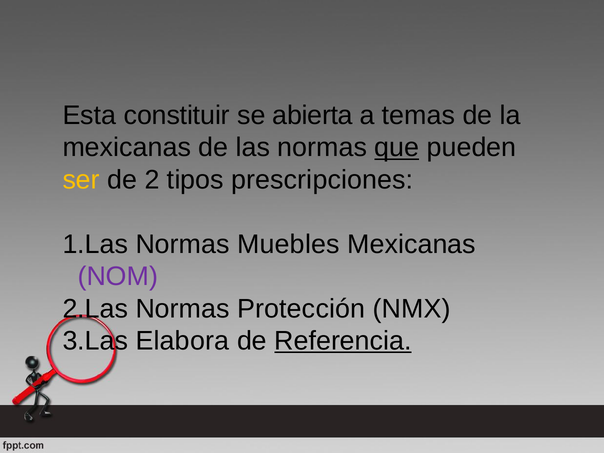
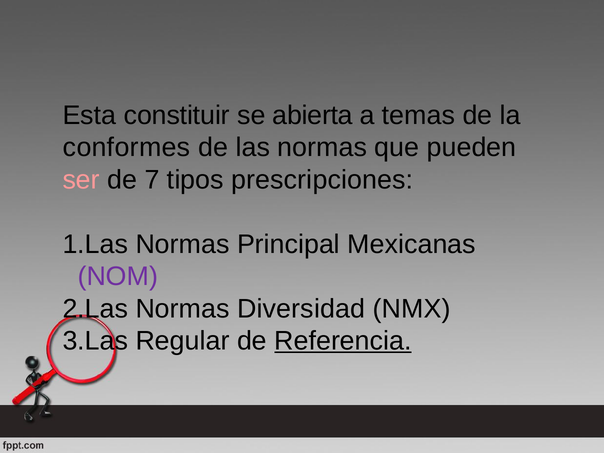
mexicanas: mexicanas -> conformes (127, 148)
que underline: present -> none (397, 148)
ser colour: yellow -> pink (81, 180)
2: 2 -> 7 (152, 180)
Muebles: Muebles -> Principal (288, 244)
Protección: Protección -> Diversidad (301, 309)
Elabora: Elabora -> Regular (183, 341)
